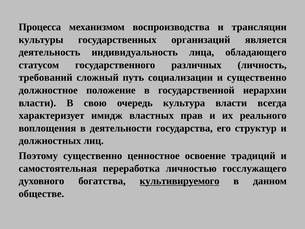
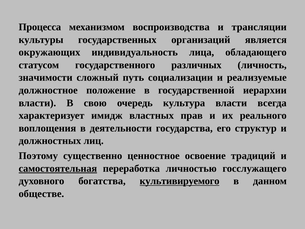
деятельность: деятельность -> окружающих (49, 52)
требований: требований -> значимости (46, 78)
и существенно: существенно -> реализуемые (257, 78)
самостоятельная underline: none -> present (58, 168)
